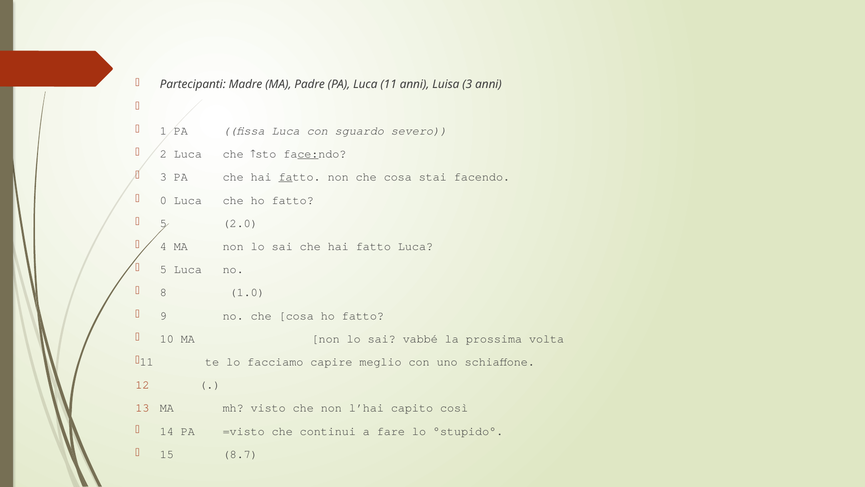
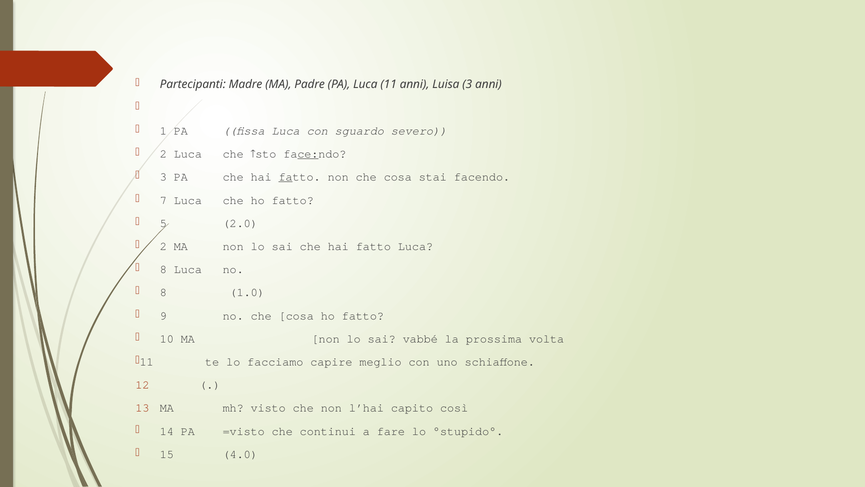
0: 0 -> 7 (163, 200)
4: 4 -> 2 (163, 246)
5: 5 -> 8 (163, 269)
8.7: 8.7 -> 4.0 (240, 454)
